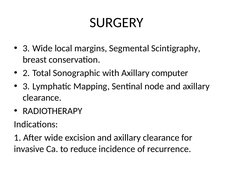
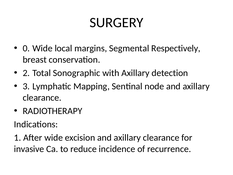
3: 3 -> 0 (26, 48)
Scintigraphy: Scintigraphy -> Respectively (176, 48)
computer: computer -> detection (170, 73)
